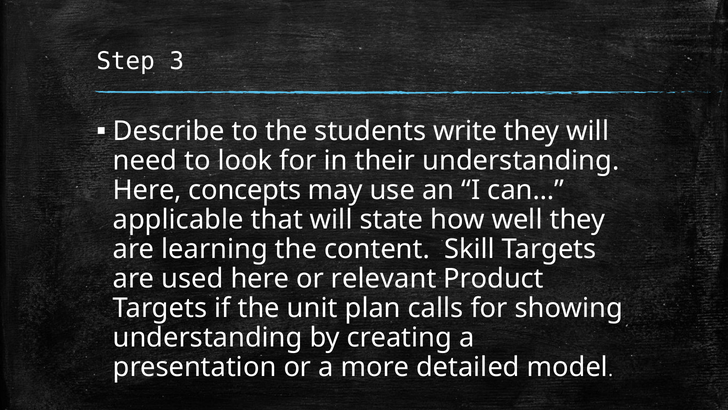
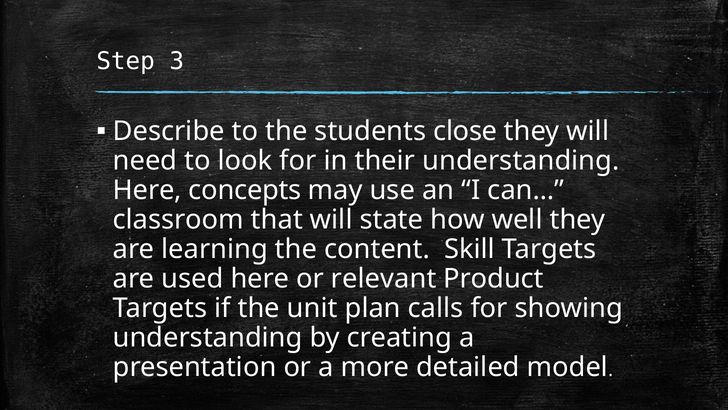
write: write -> close (465, 131)
applicable: applicable -> classroom (178, 220)
